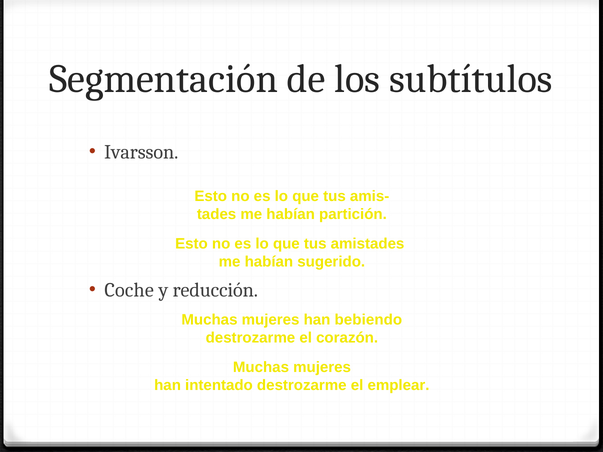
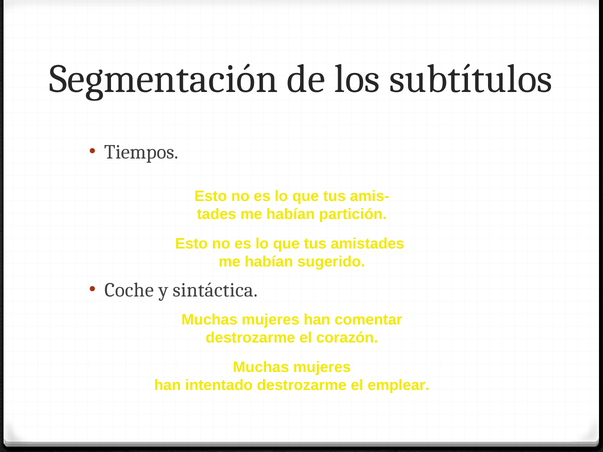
Ivarsson: Ivarsson -> Tiempos (141, 152)
reducción: reducción -> sintáctica (215, 290)
bebiendo: bebiendo -> comentar (368, 320)
